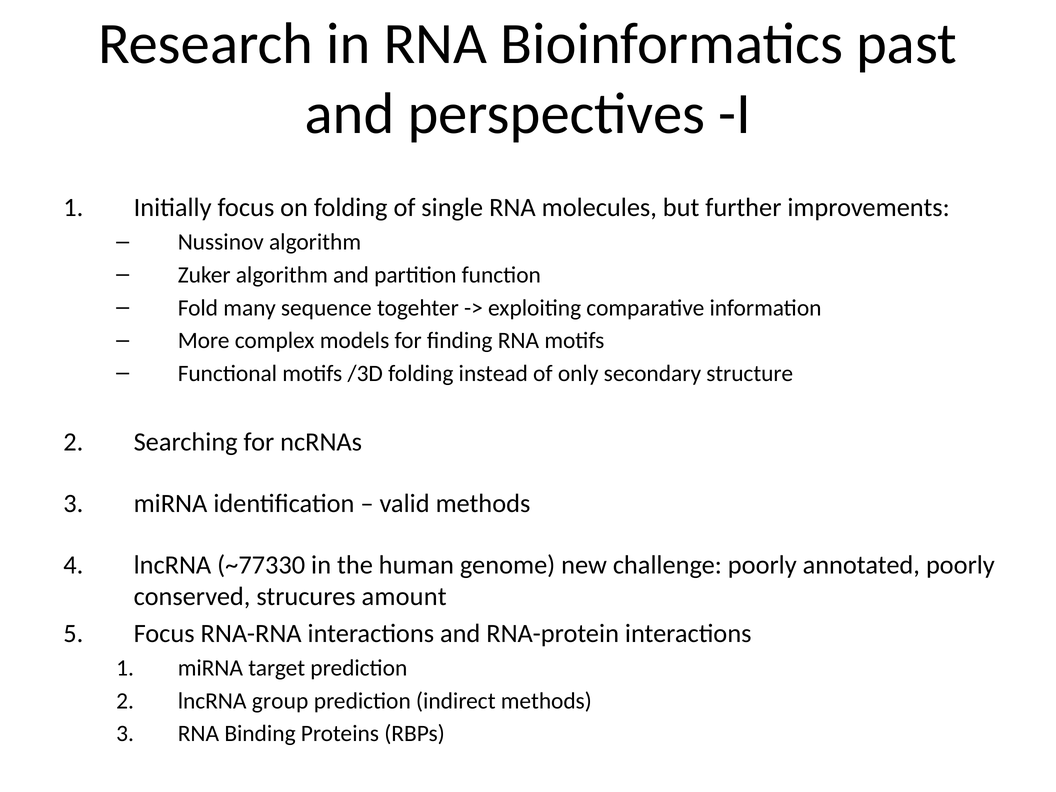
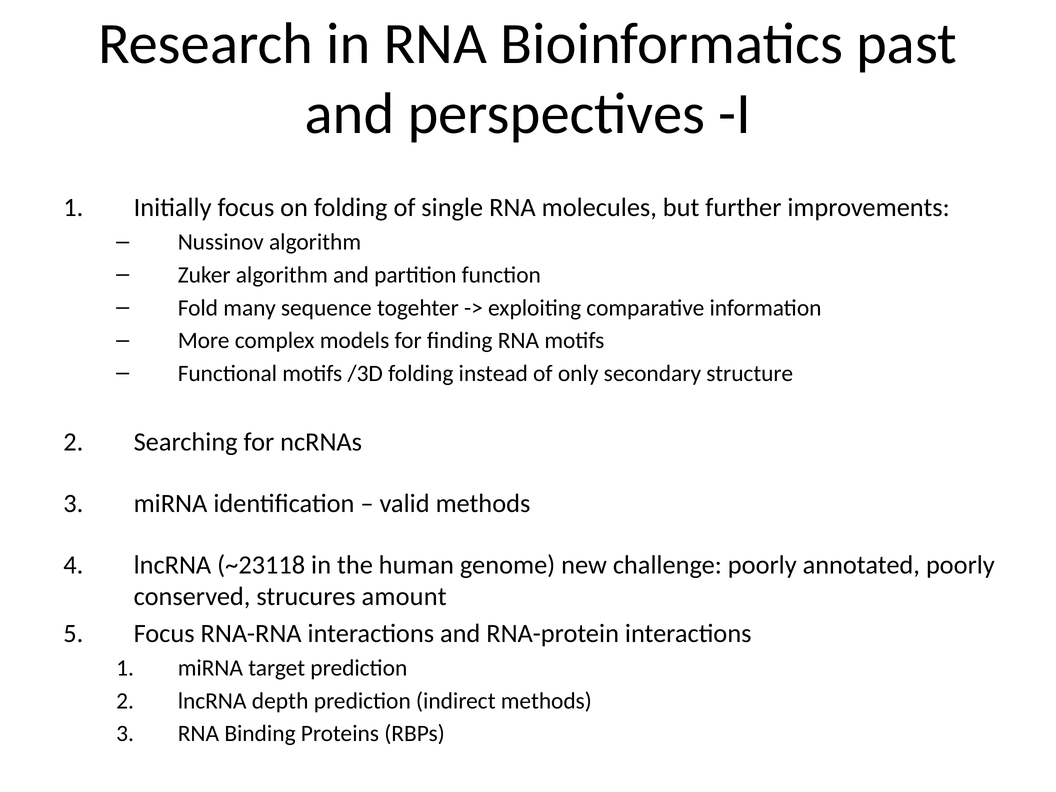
~77330: ~77330 -> ~23118 (261, 565)
group: group -> depth (280, 701)
